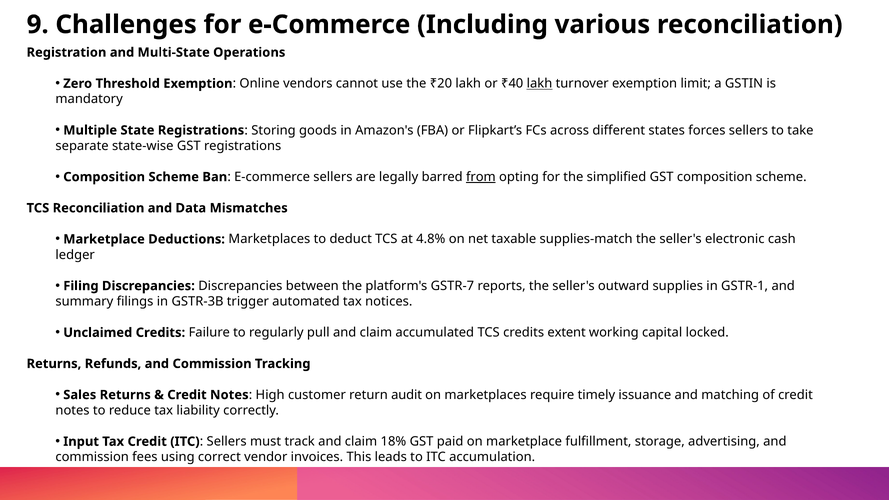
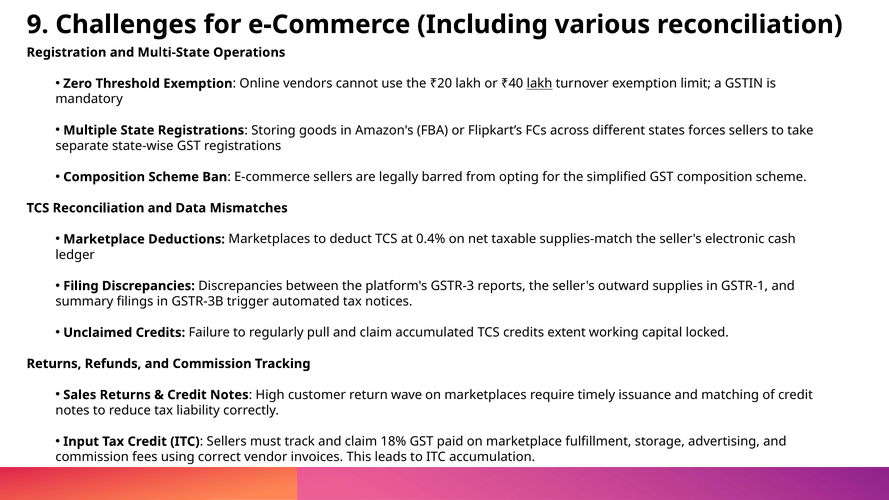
from underline: present -> none (481, 177)
4.8%: 4.8% -> 0.4% (431, 239)
GSTR-7: GSTR-7 -> GSTR-3 (452, 286)
audit: audit -> wave (407, 395)
